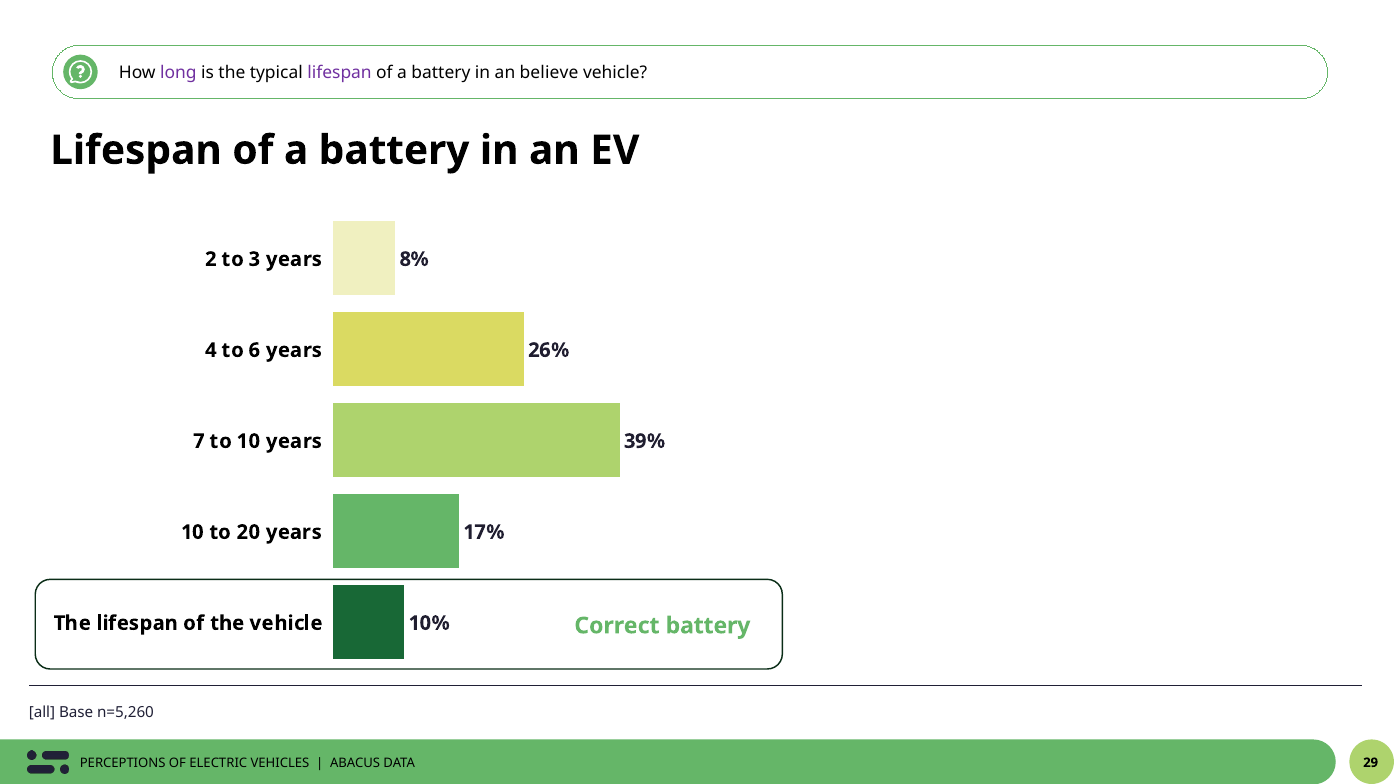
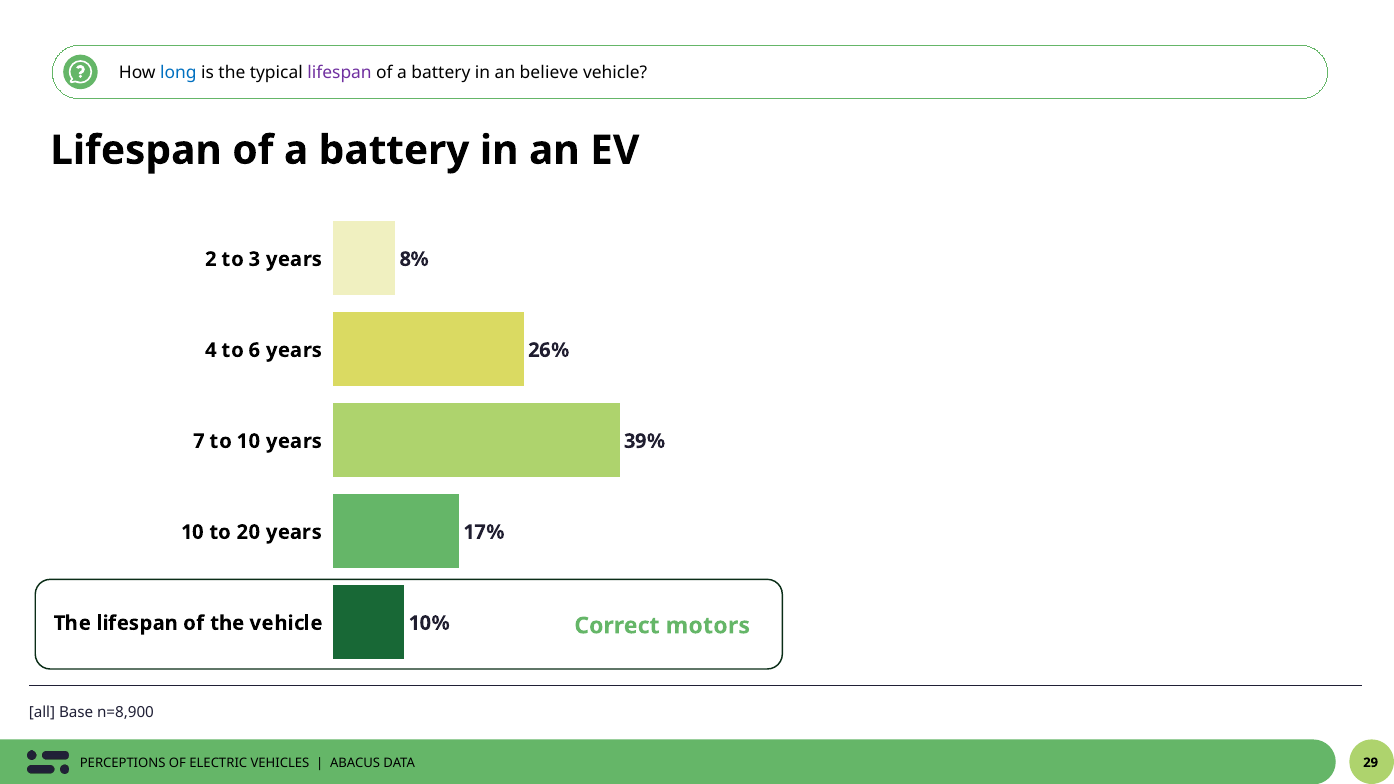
long colour: purple -> blue (178, 73)
Correct battery: battery -> motors (708, 626)
n=5,260: n=5,260 -> n=8,900 (126, 712)
